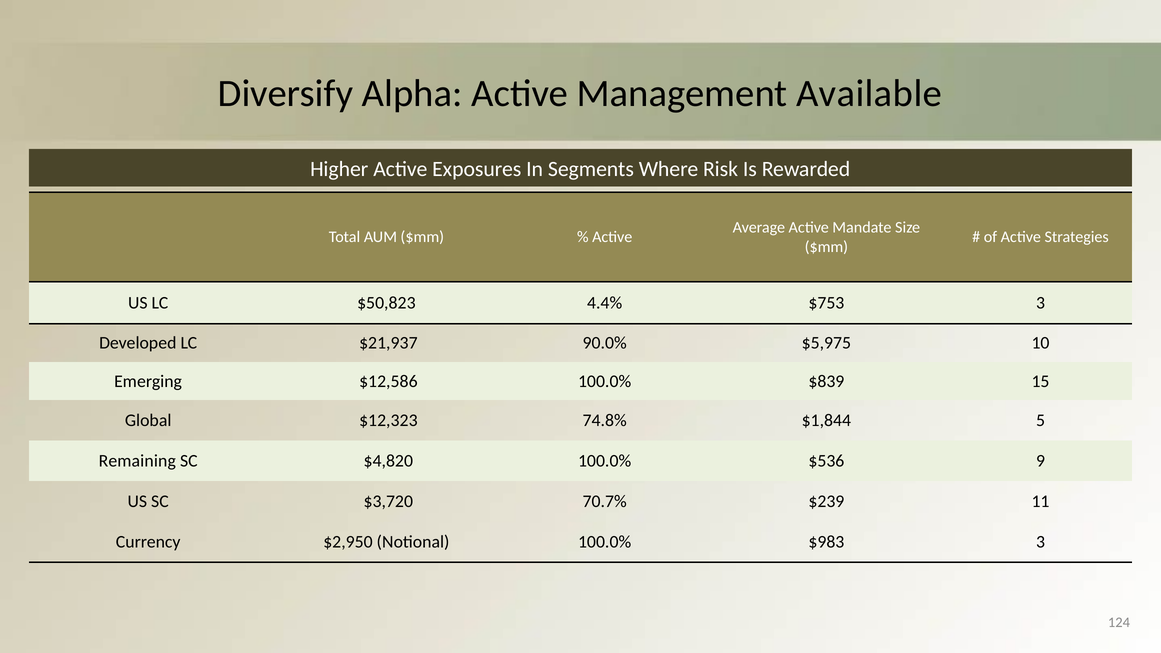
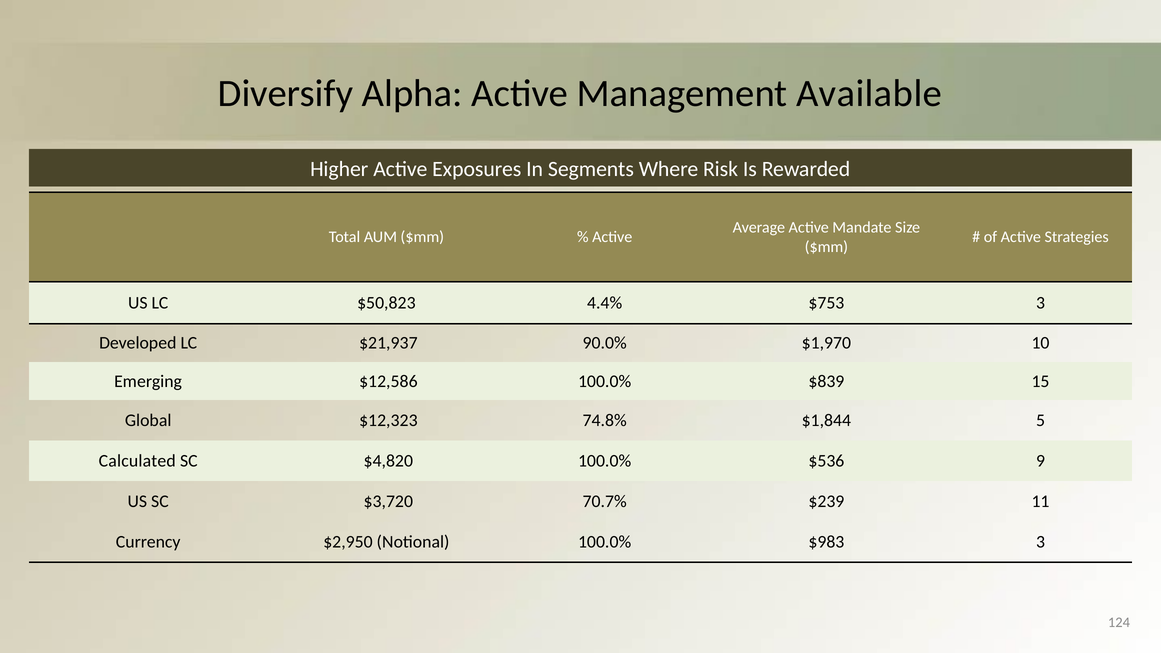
$5,975: $5,975 -> $1,970 (826, 343)
Remaining: Remaining -> Calculated (137, 461)
